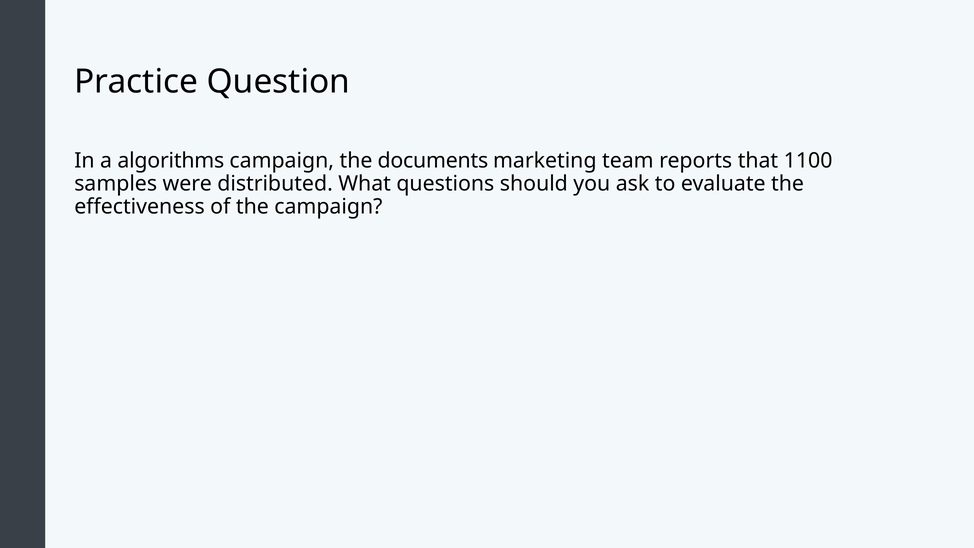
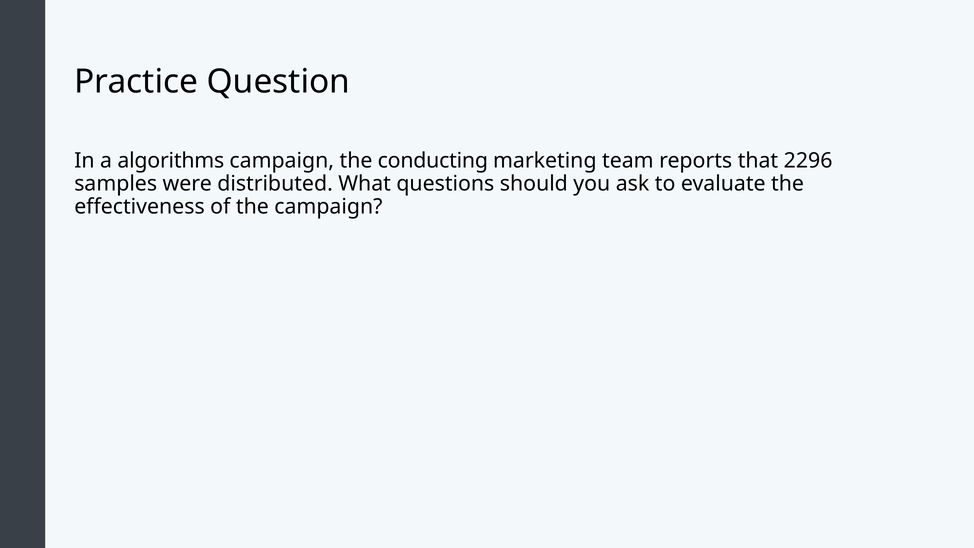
documents: documents -> conducting (433, 161)
1100: 1100 -> 2296 (808, 161)
